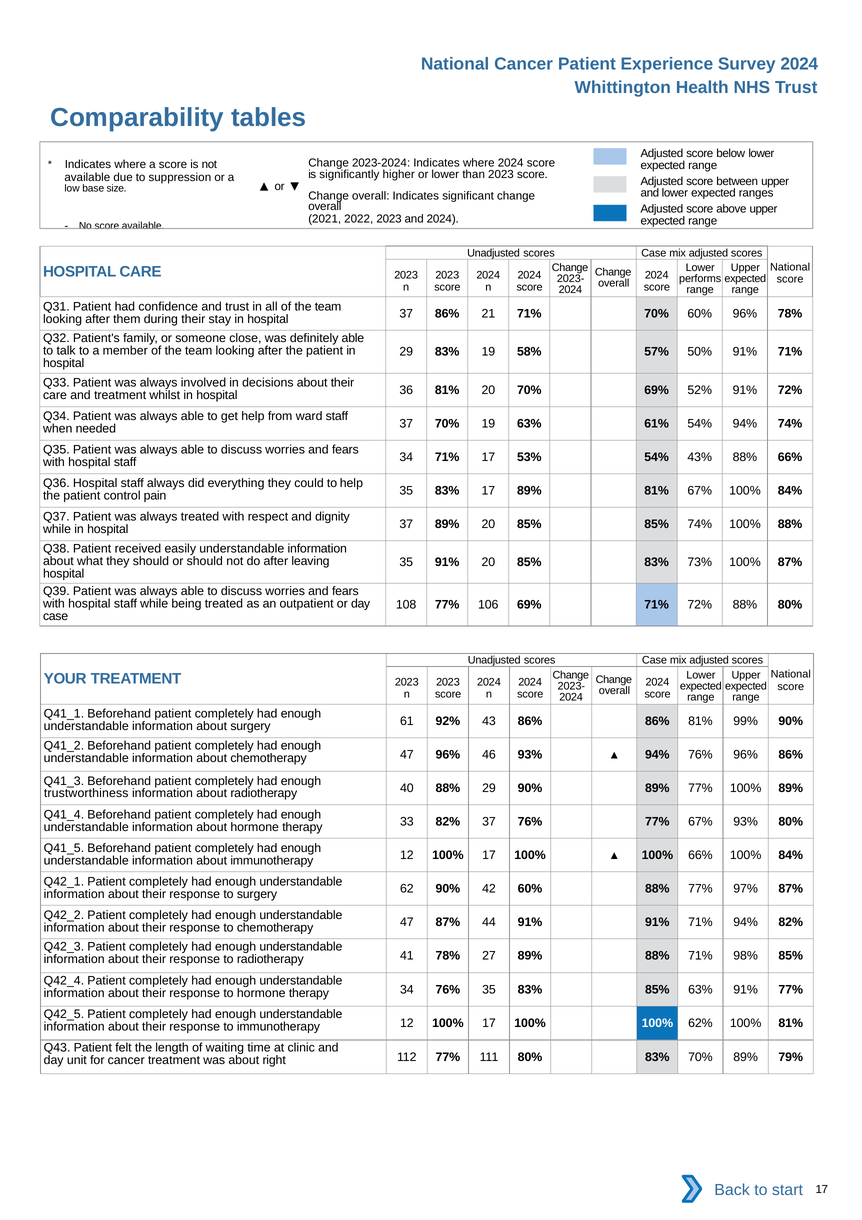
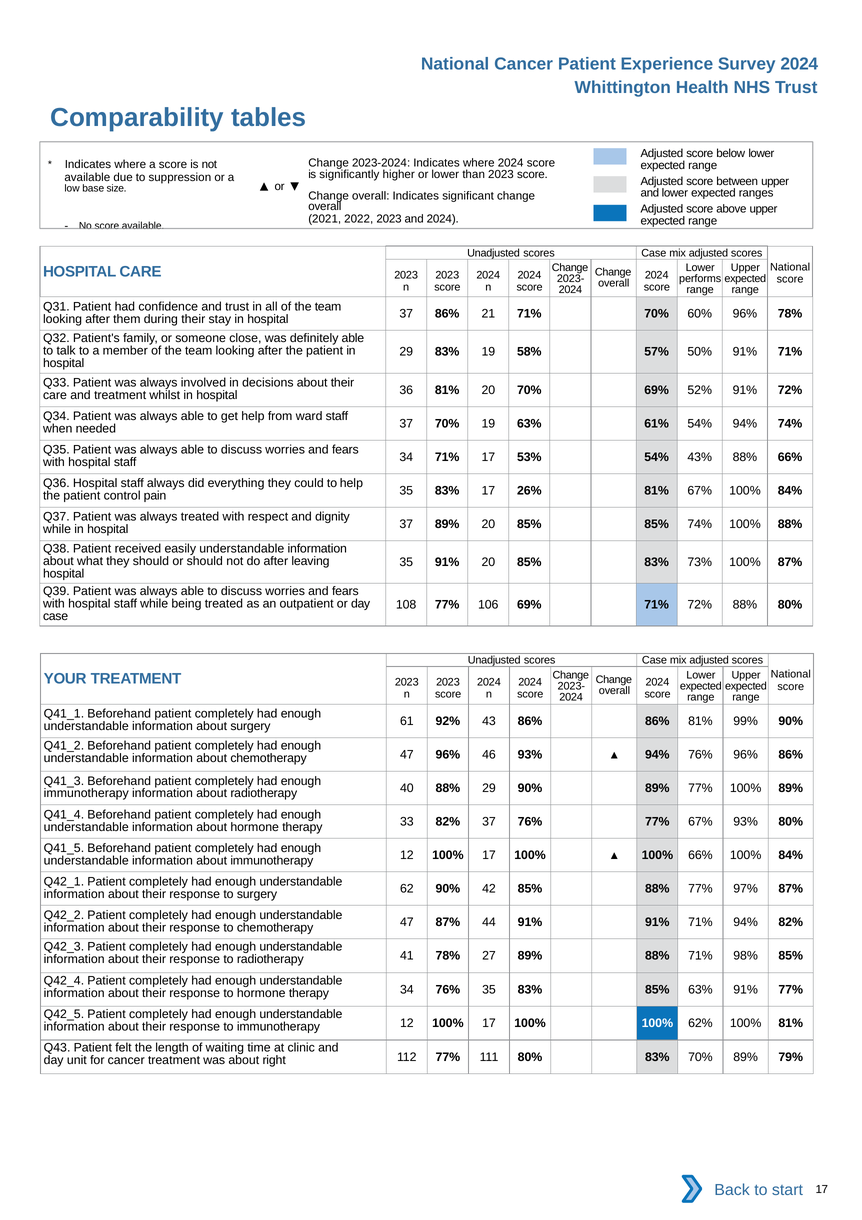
17 89%: 89% -> 26% (529, 491)
trustworthiness: trustworthiness -> immunotherapy (86, 793)
42 60%: 60% -> 85% (530, 889)
